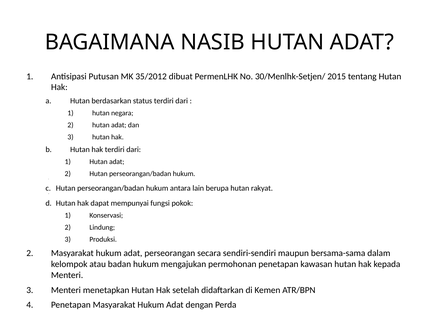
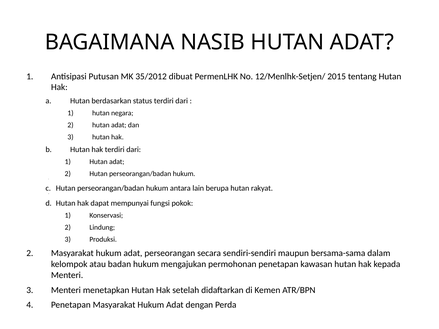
30/Menlhk-Setjen/: 30/Menlhk-Setjen/ -> 12/Menlhk-Setjen/ (290, 76)
